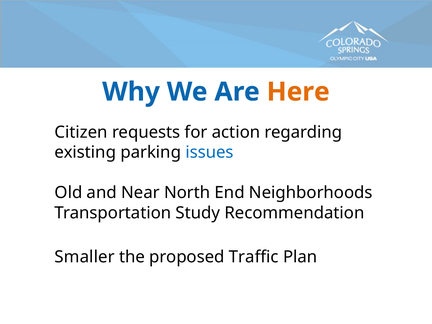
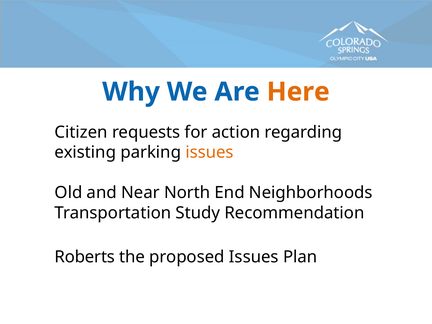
issues colour: blue -> orange (209, 152)
Smaller: Smaller -> Roberts (85, 257)
proposed Traffic: Traffic -> Issues (254, 257)
